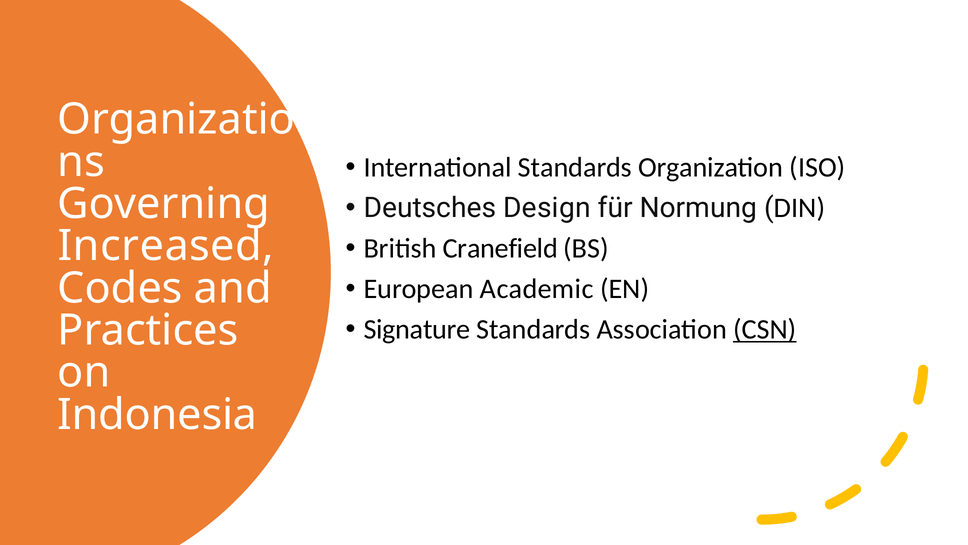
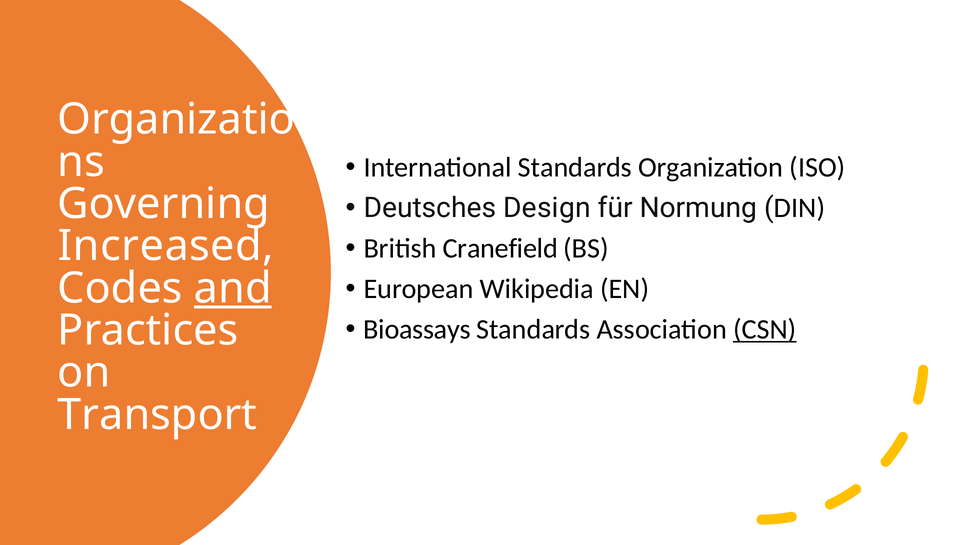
Academic: Academic -> Wikipedia (537, 289)
and underline: none -> present (233, 288)
Signature: Signature -> Bioassays (417, 329)
Indonesia: Indonesia -> Transport (157, 414)
